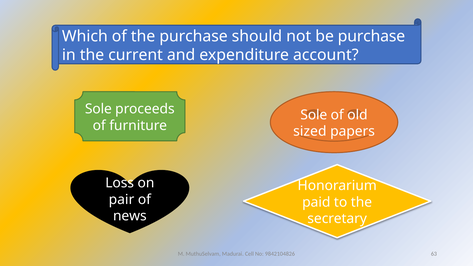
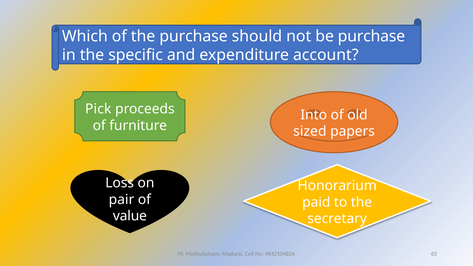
current: current -> specific (136, 55)
Sole: Sole -> Pick (98, 109)
Sole: Sole -> Into (314, 115)
news: news -> value (130, 216)
